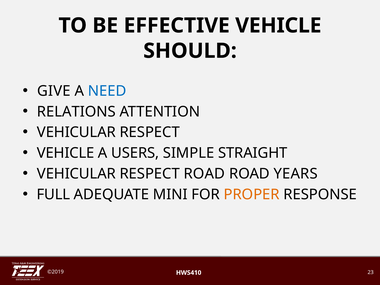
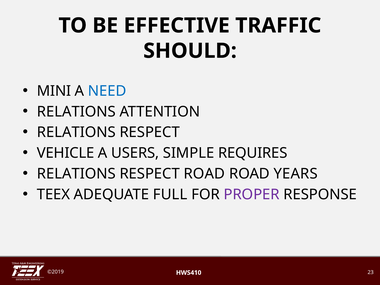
EFFECTIVE VEHICLE: VEHICLE -> TRAFFIC (278, 26)
GIVE: GIVE -> MINI (54, 91)
VEHICULAR: VEHICULAR -> RELATIONS (76, 132)
STRAIGHT: STRAIGHT -> REQUIRES (253, 153)
VEHICULAR: VEHICULAR -> RELATIONS (76, 174)
FULL: FULL -> TEEX (53, 194)
MINI: MINI -> FULL (170, 194)
PROPER colour: orange -> purple (252, 194)
